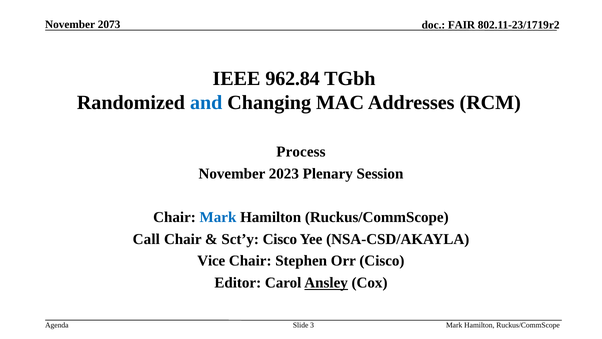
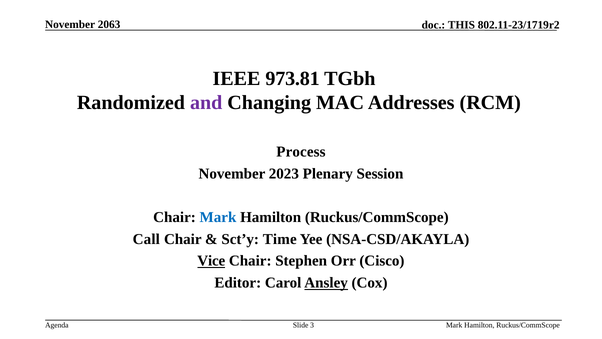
2073: 2073 -> 2063 (109, 25)
FAIR: FAIR -> THIS (461, 25)
962.84: 962.84 -> 973.81 (293, 78)
and colour: blue -> purple (206, 102)
Sct’y Cisco: Cisco -> Time (280, 239)
Vice underline: none -> present (211, 261)
